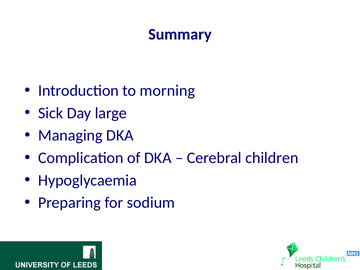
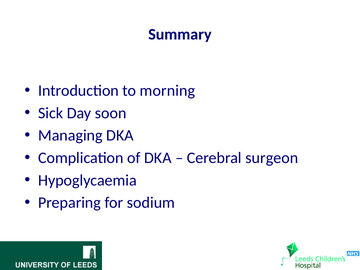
large: large -> soon (111, 113)
children: children -> surgeon (272, 158)
